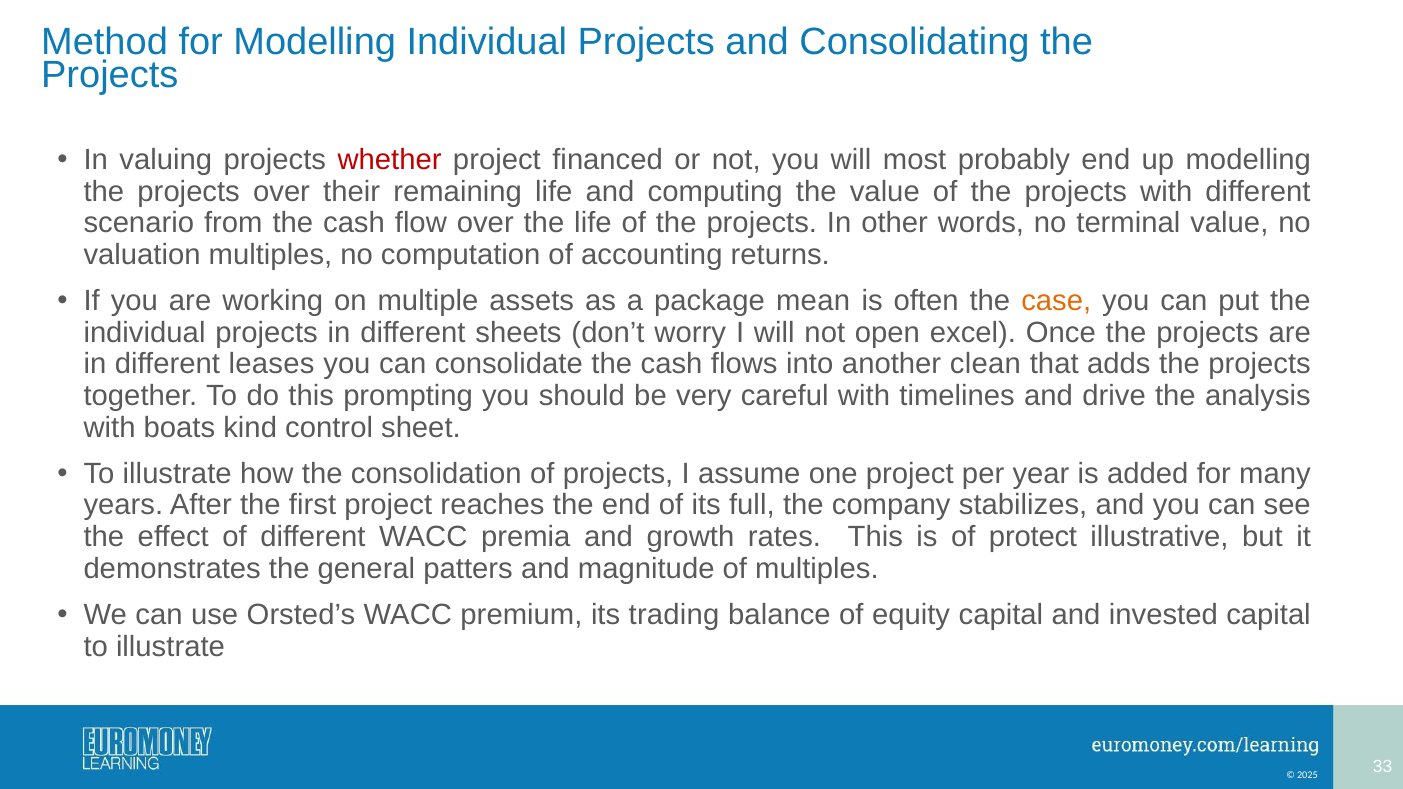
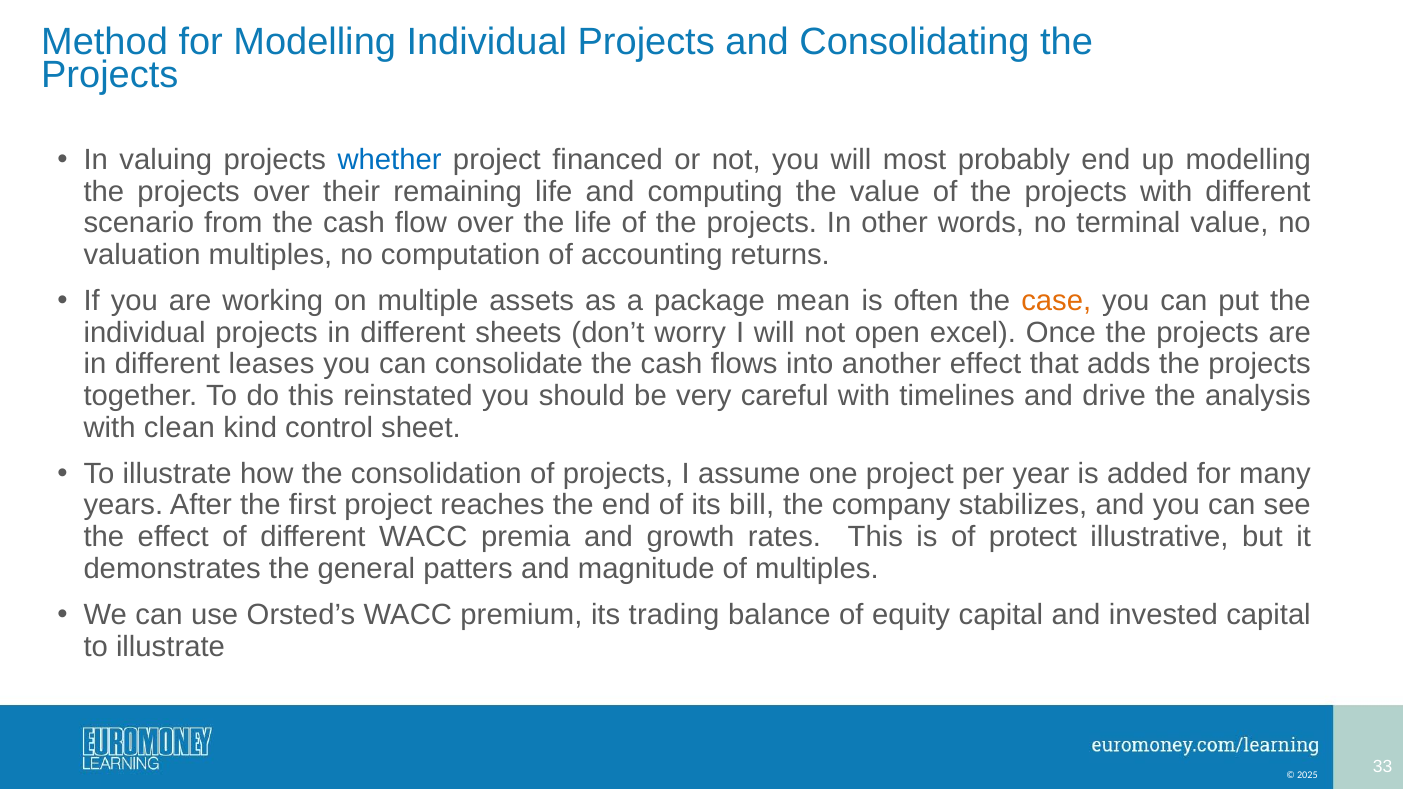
whether colour: red -> blue (390, 160)
another clean: clean -> effect (986, 364)
prompting: prompting -> reinstated (408, 396)
boats: boats -> clean (179, 428)
full: full -> bill (752, 505)
